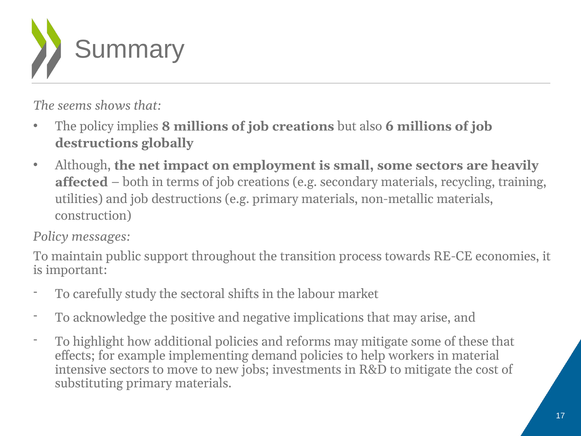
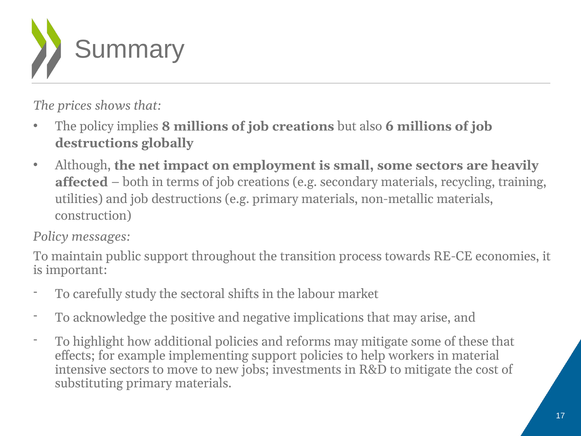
seems: seems -> prices (75, 106)
implementing demand: demand -> support (274, 355)
